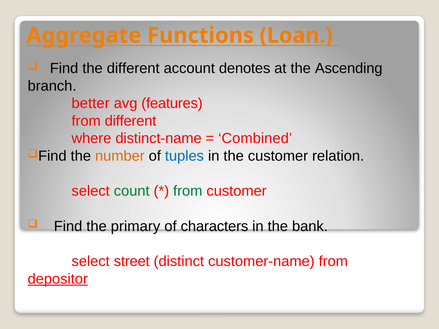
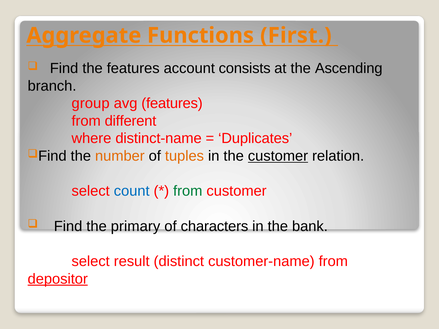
Loan: Loan -> First (296, 35)
the different: different -> features (133, 68)
denotes: denotes -> consists (245, 68)
better: better -> group (91, 103)
Combined: Combined -> Duplicates (255, 139)
tuples colour: blue -> orange (184, 156)
customer underline: none -> present (278, 156)
count colour: green -> blue (132, 191)
street: street -> result (132, 262)
